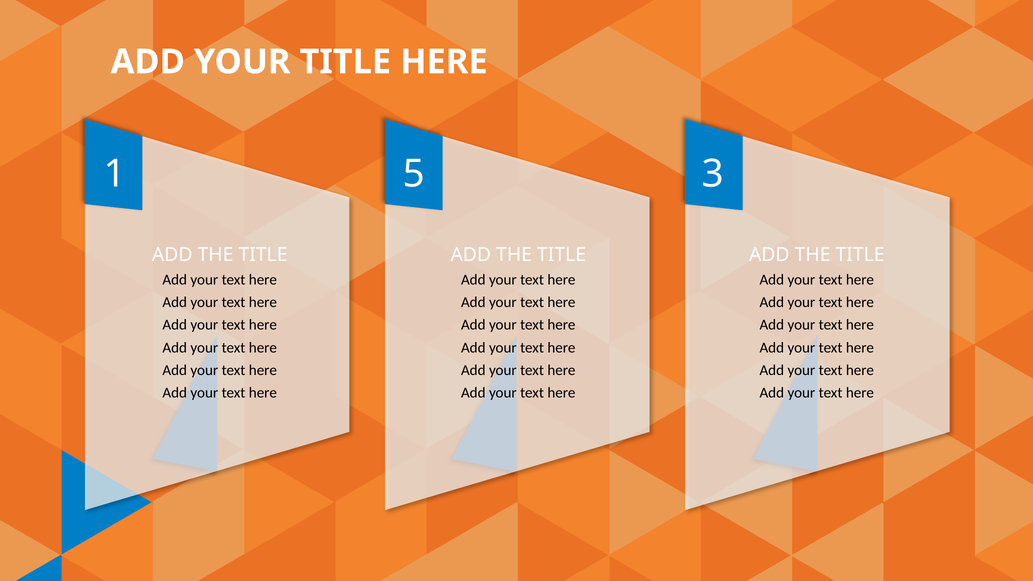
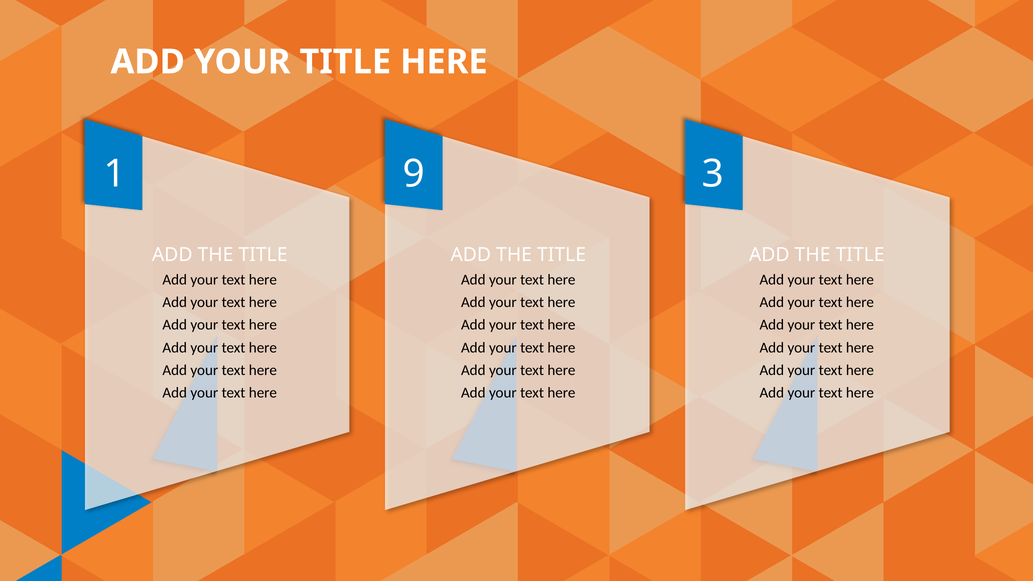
5: 5 -> 9 (414, 174)
